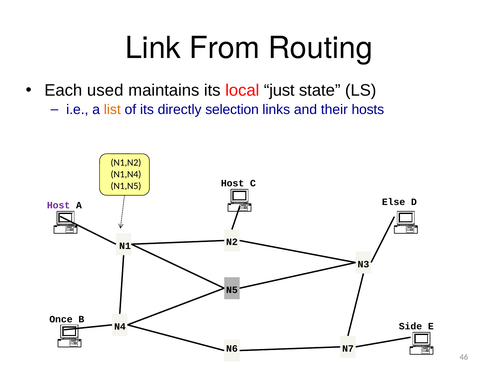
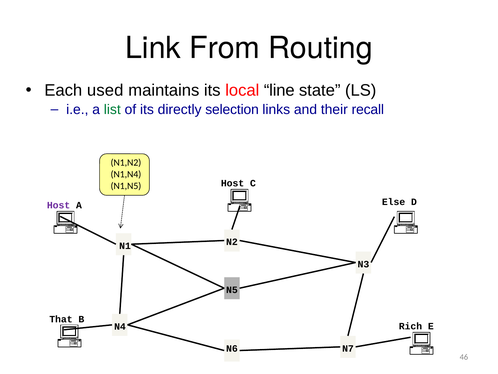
just: just -> line (279, 90)
list colour: orange -> green (112, 109)
hosts: hosts -> recall (368, 109)
Once: Once -> That (61, 319)
Side: Side -> Rich (410, 326)
